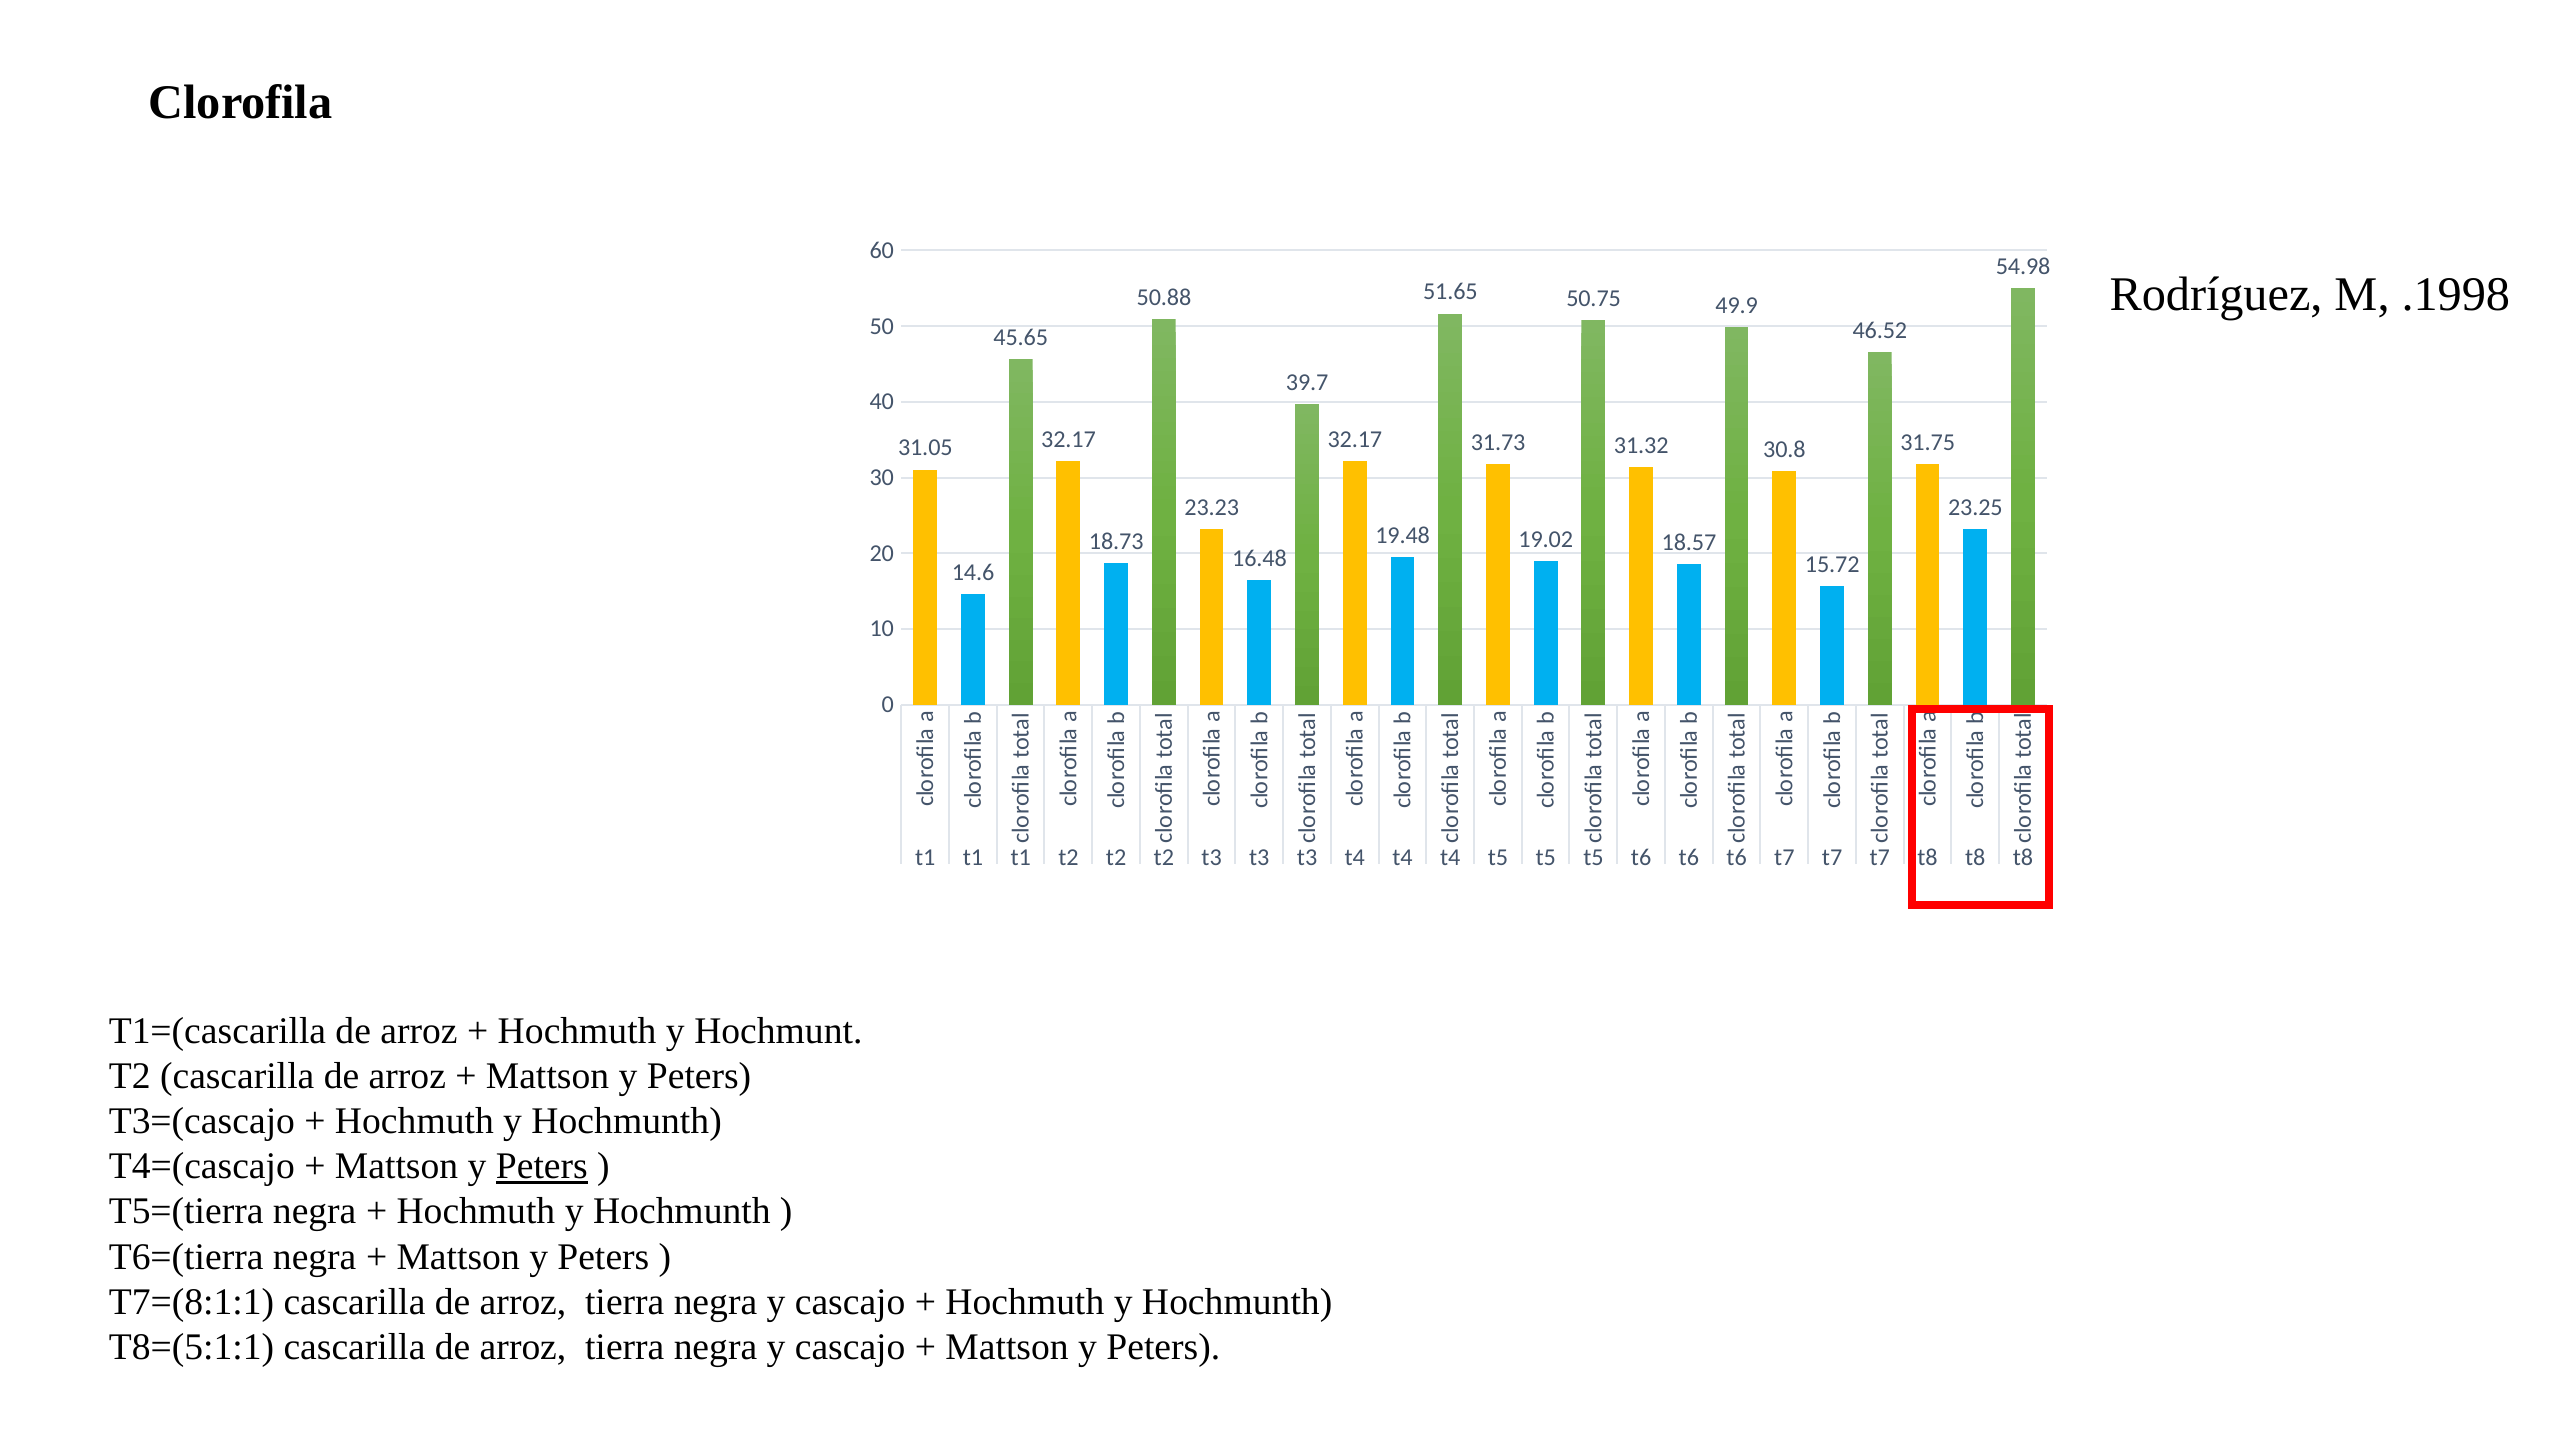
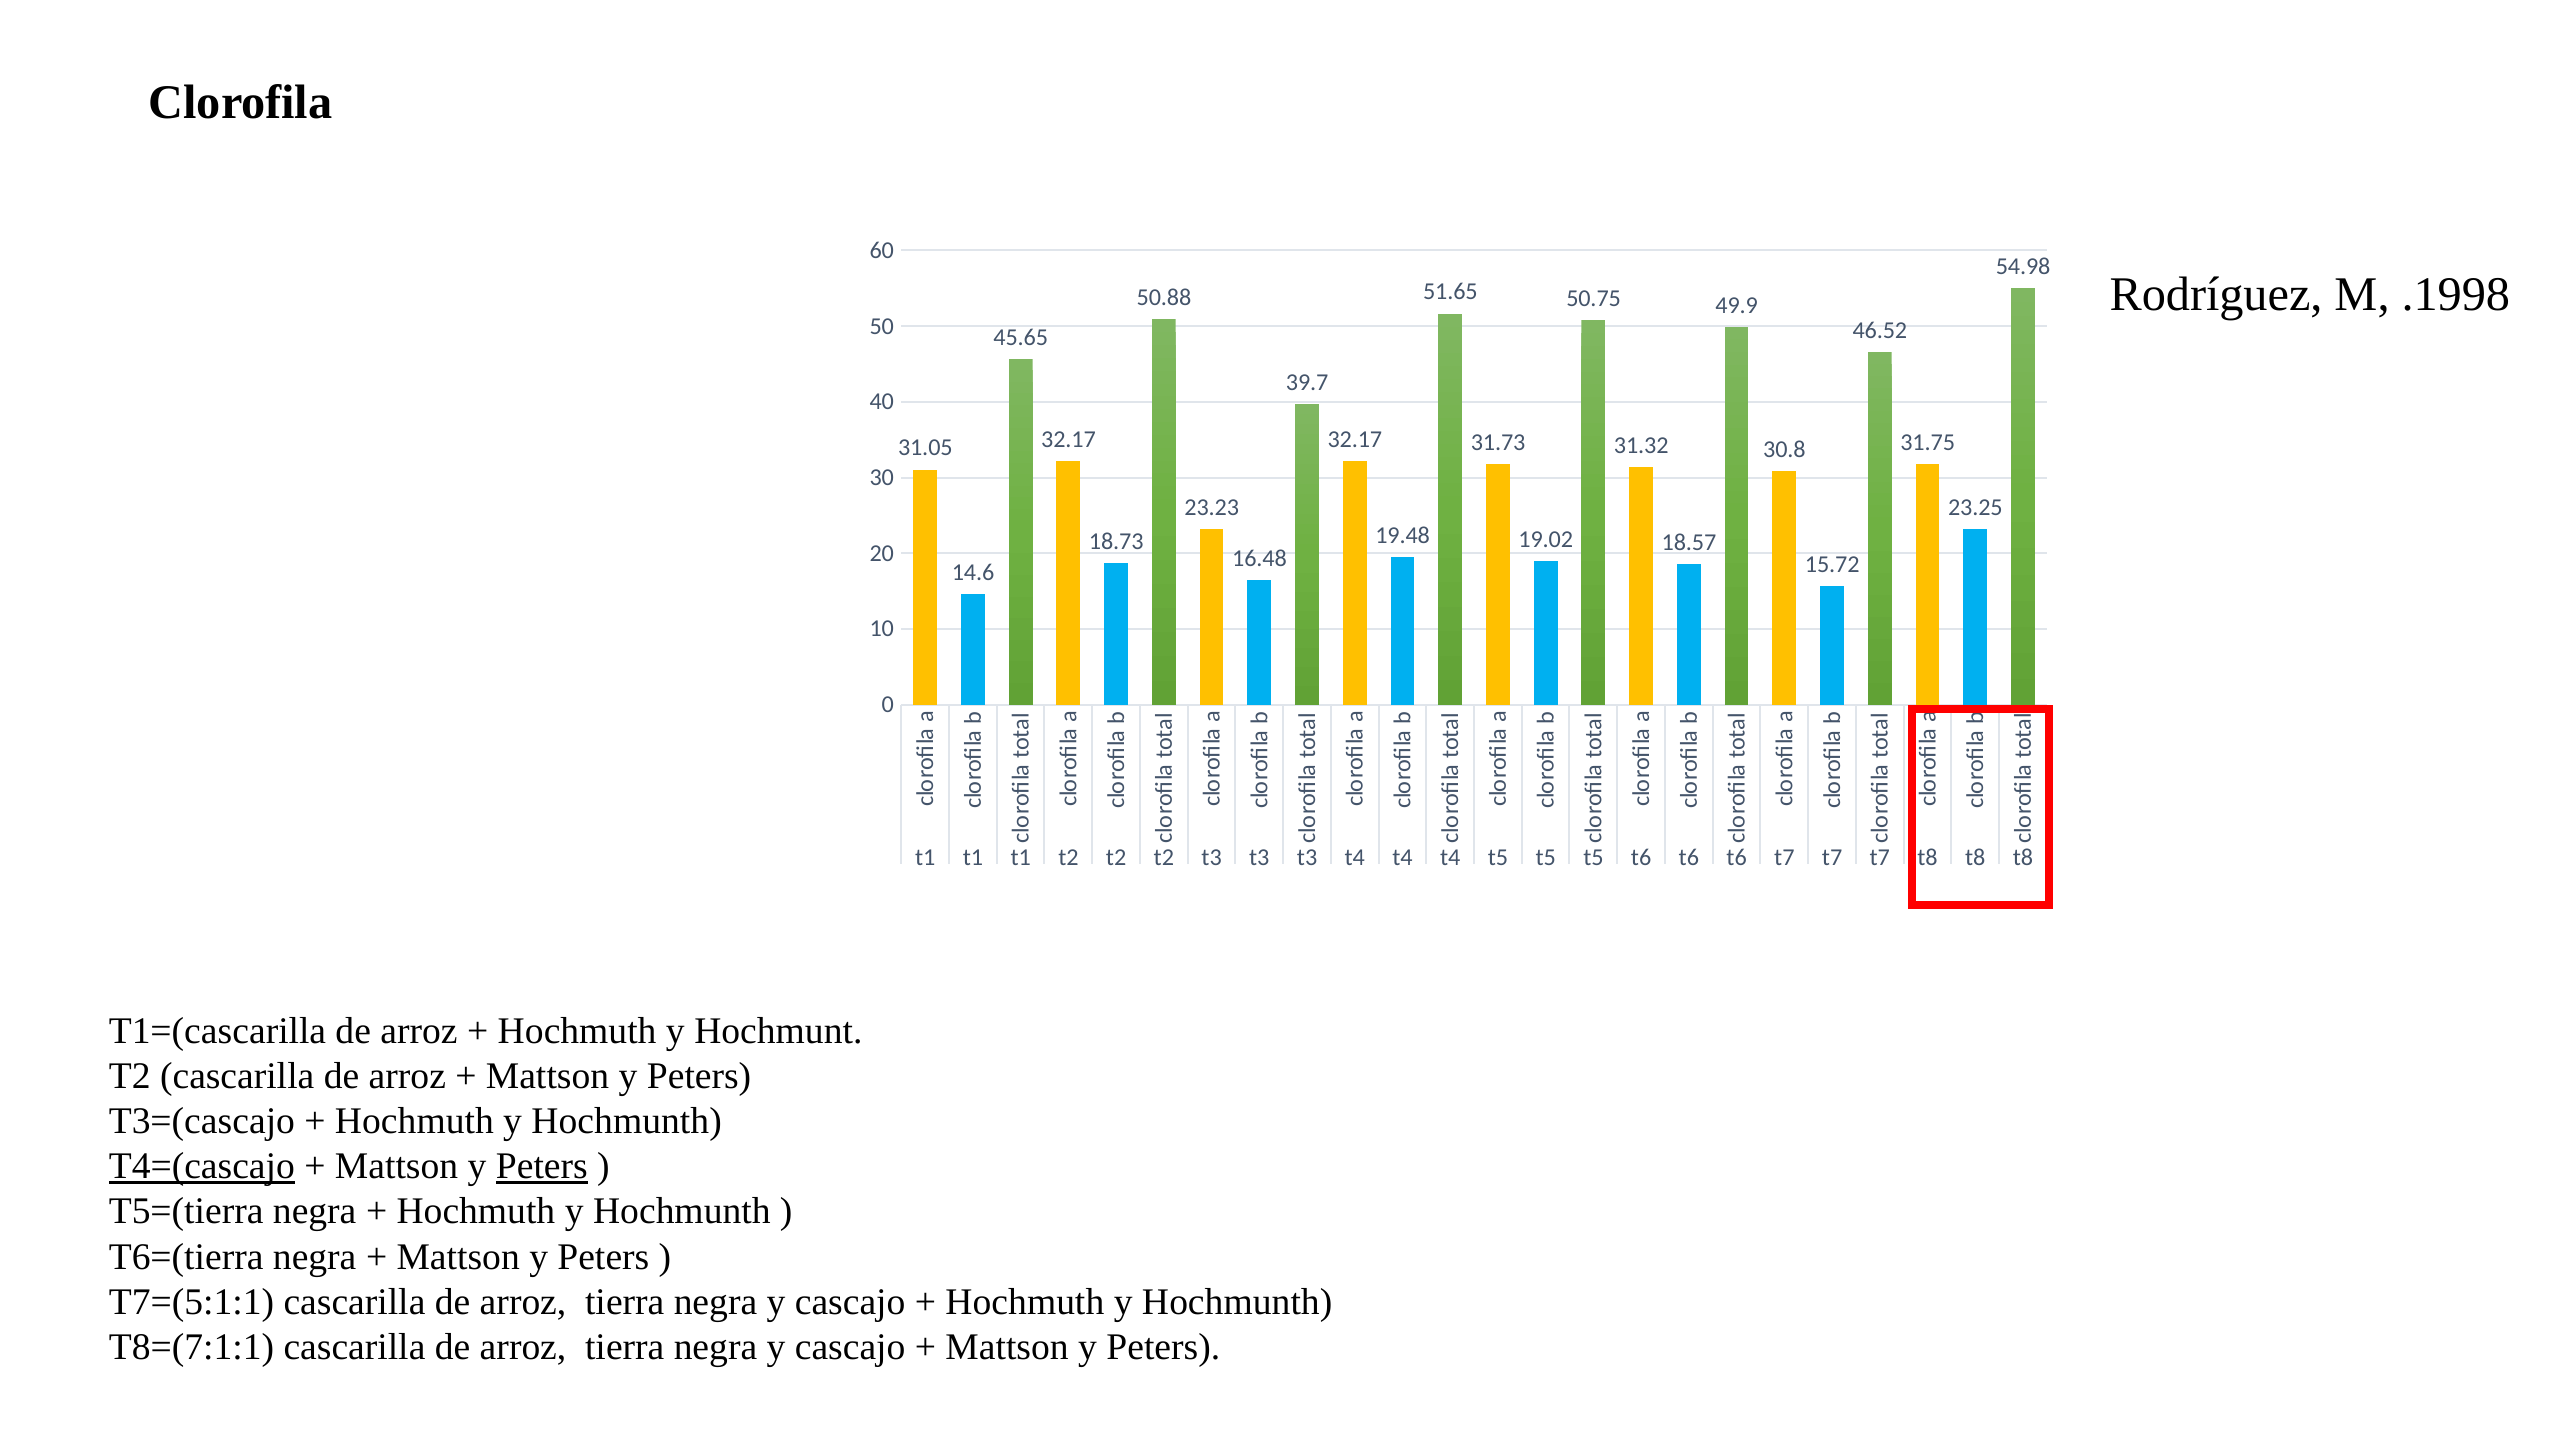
T4=(cascajo underline: none -> present (202, 1166)
T7=(8:1:1: T7=(8:1:1 -> T7=(5:1:1 (192, 1302)
T8=(5:1:1: T8=(5:1:1 -> T8=(7:1:1 (192, 1347)
